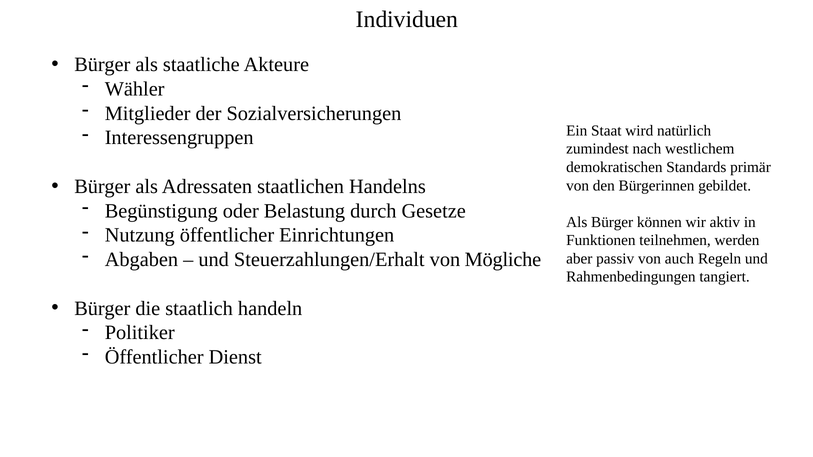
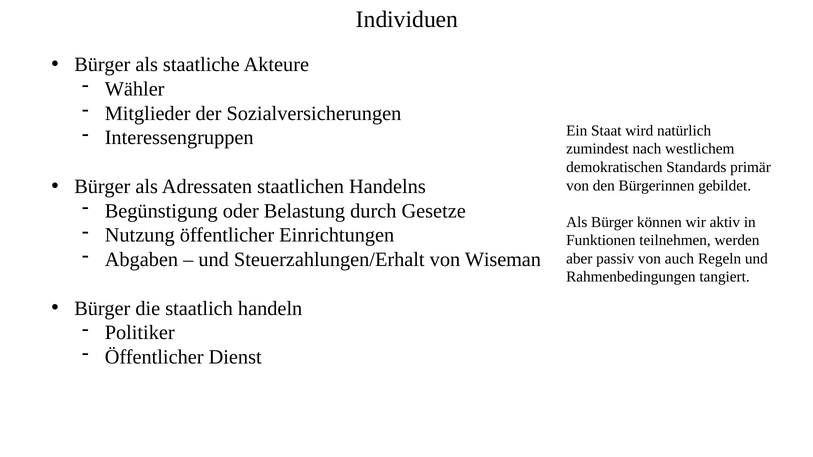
Mögliche: Mögliche -> Wiseman (503, 260)
